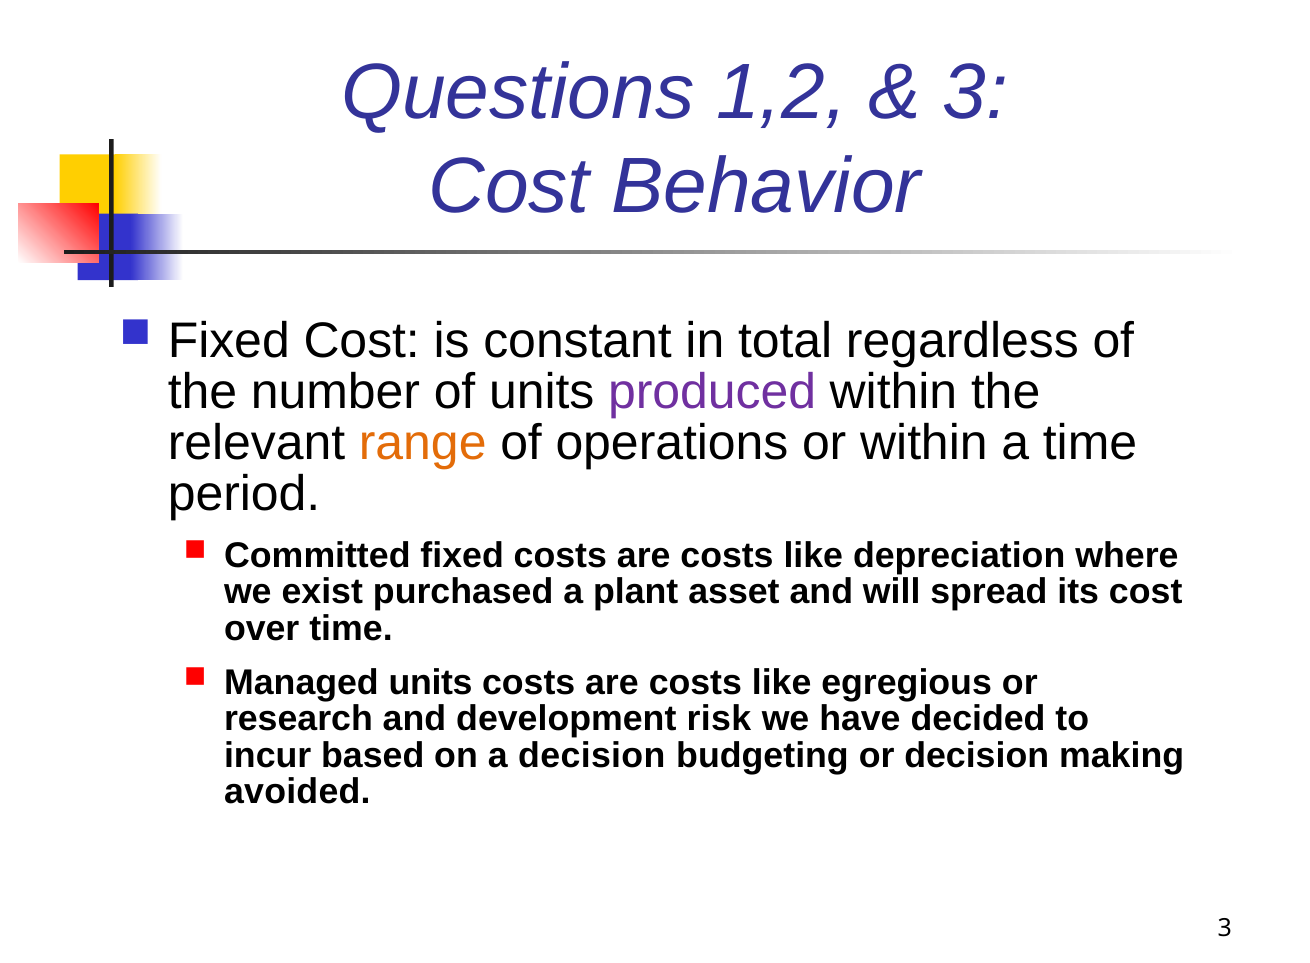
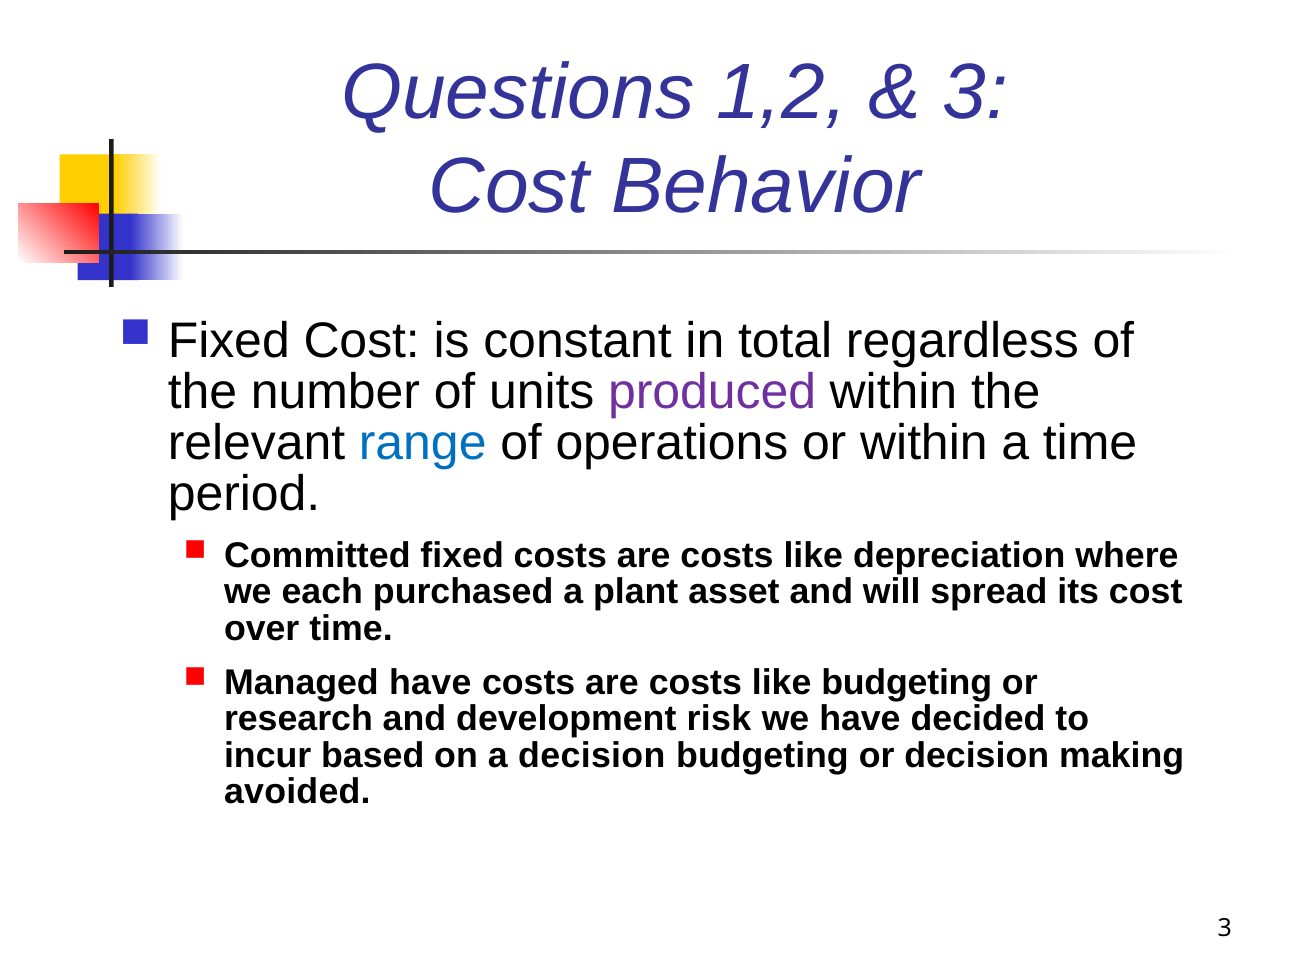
range colour: orange -> blue (423, 443)
exist: exist -> each (322, 592)
Managed units: units -> have (430, 683)
like egregious: egregious -> budgeting (907, 683)
